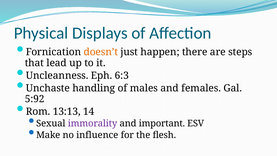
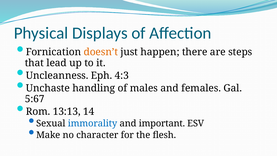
6:3: 6:3 -> 4:3 (122, 75)
5:92: 5:92 -> 5:67 (35, 99)
immorality colour: purple -> blue (92, 123)
influence: influence -> character (97, 135)
